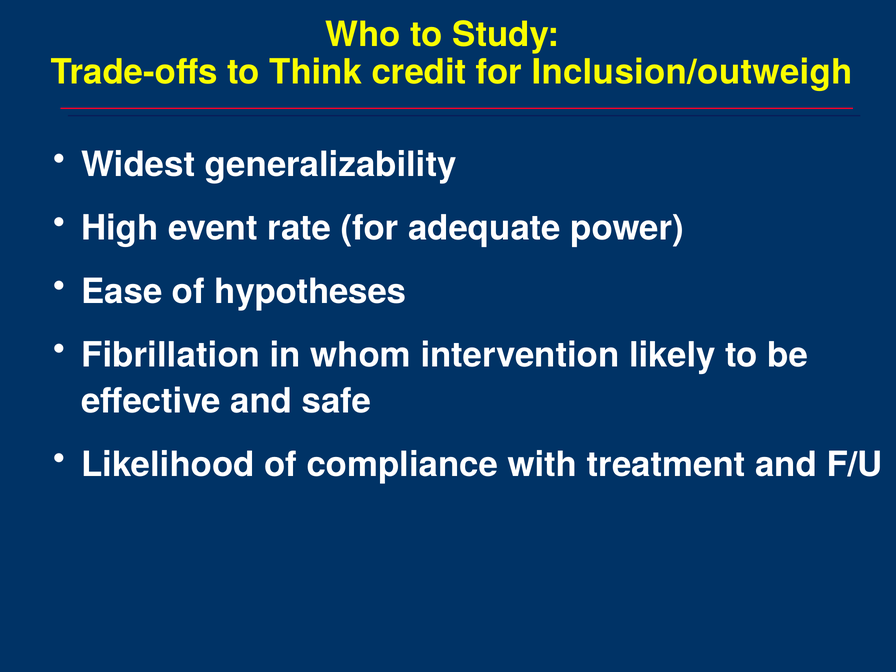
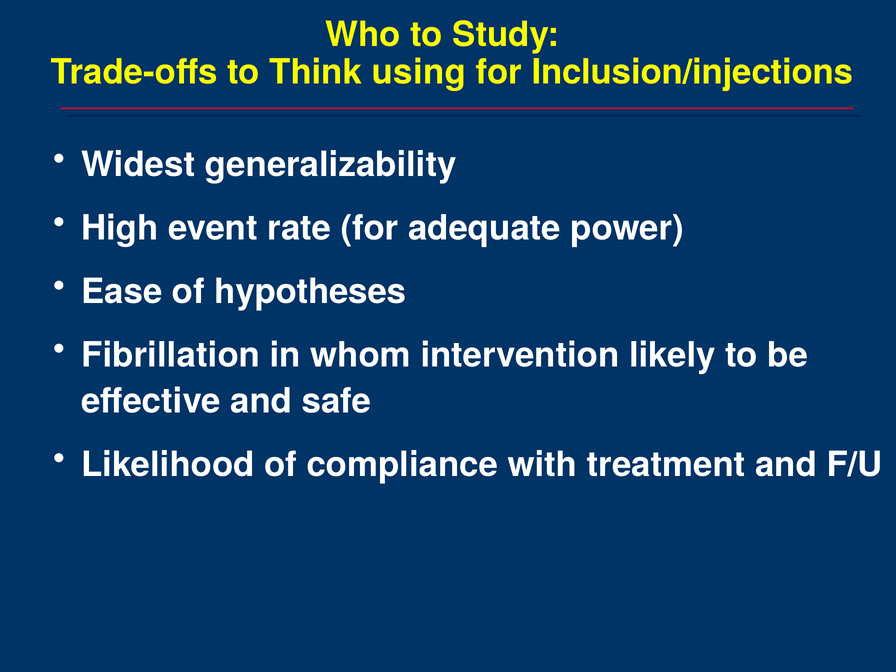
credit: credit -> using (419, 72)
Inclusion/outweigh: Inclusion/outweigh -> Inclusion/injections (692, 72)
